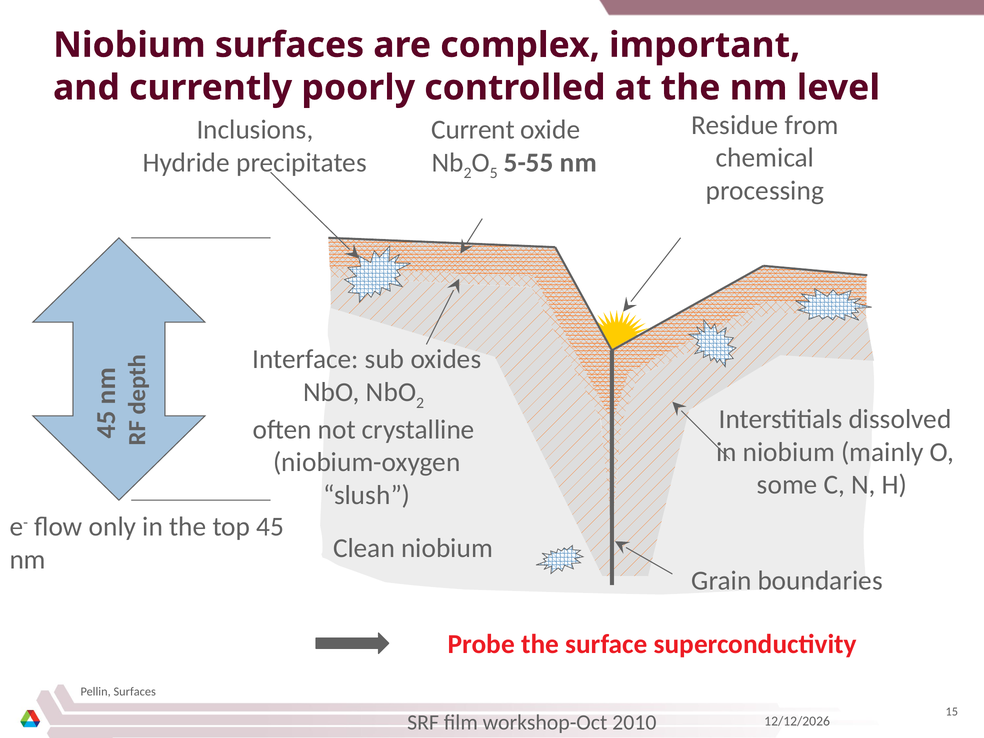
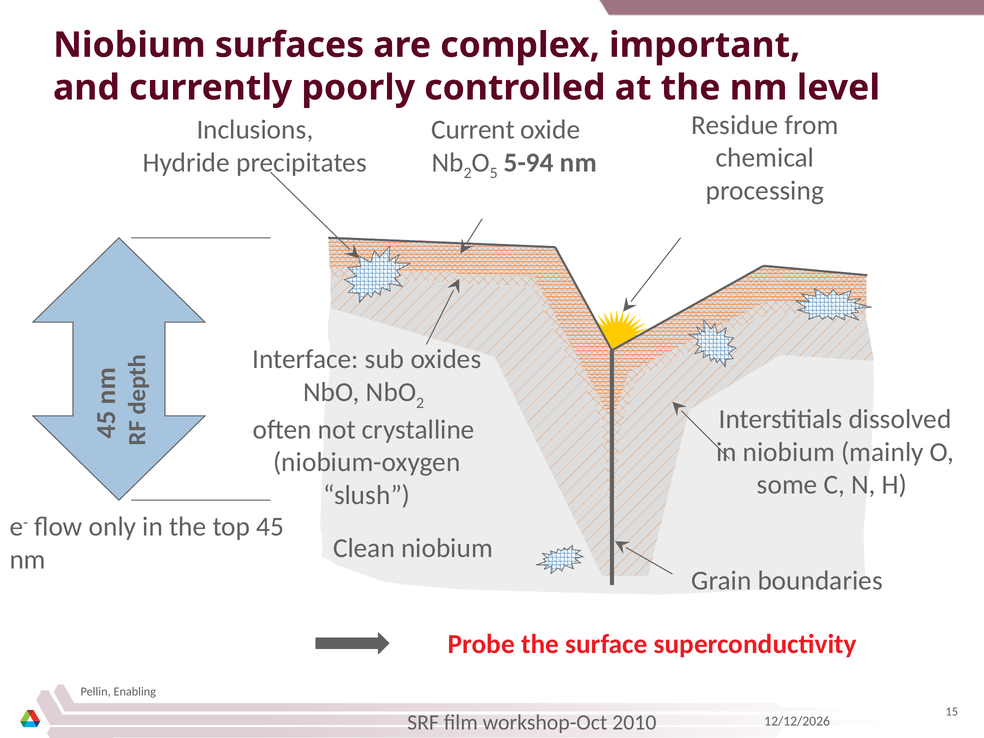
5-55: 5-55 -> 5-94 (529, 163)
Pellin Surfaces: Surfaces -> Enabling (135, 692)
